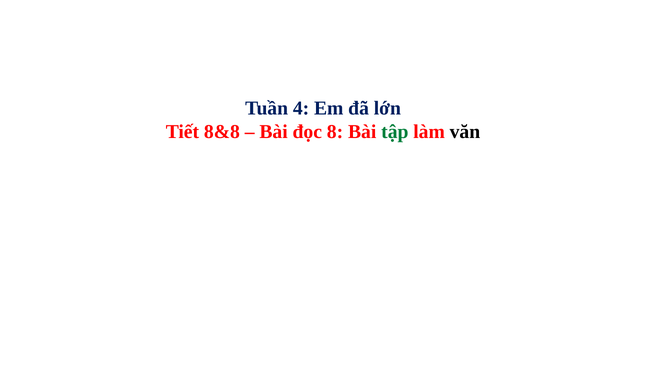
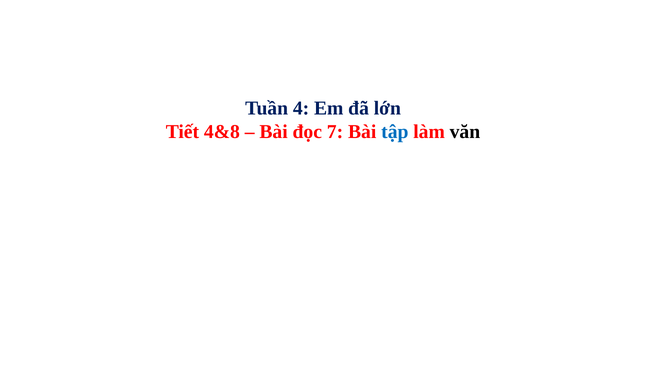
8&8: 8&8 -> 4&8 (222, 132)
8: 8 -> 7 (335, 132)
tập colour: green -> blue (395, 132)
